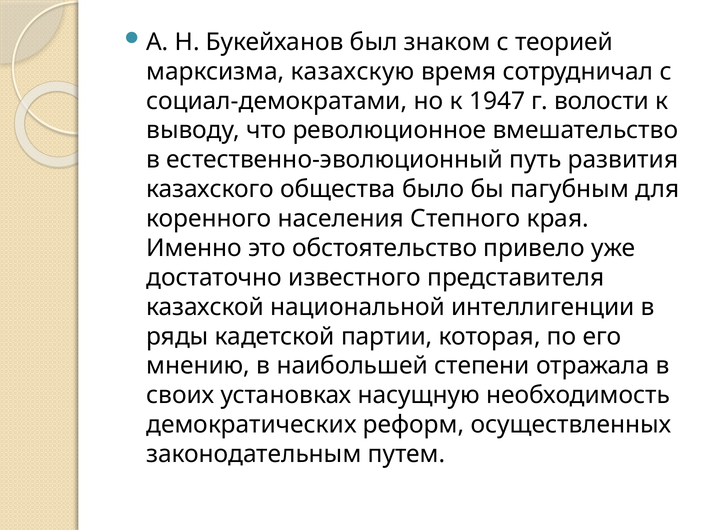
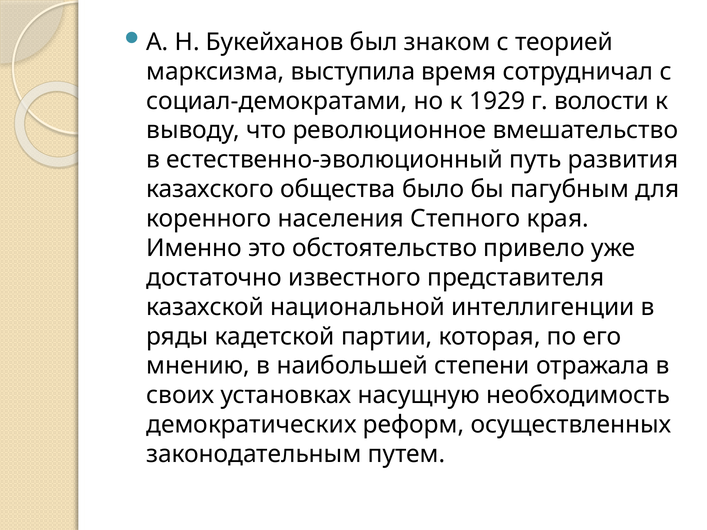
казахскую: казахскую -> выступила (353, 72)
1947: 1947 -> 1929 (497, 101)
